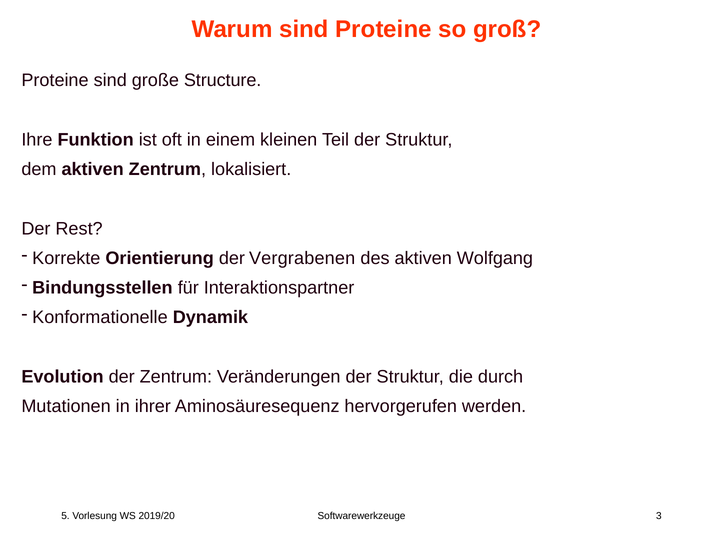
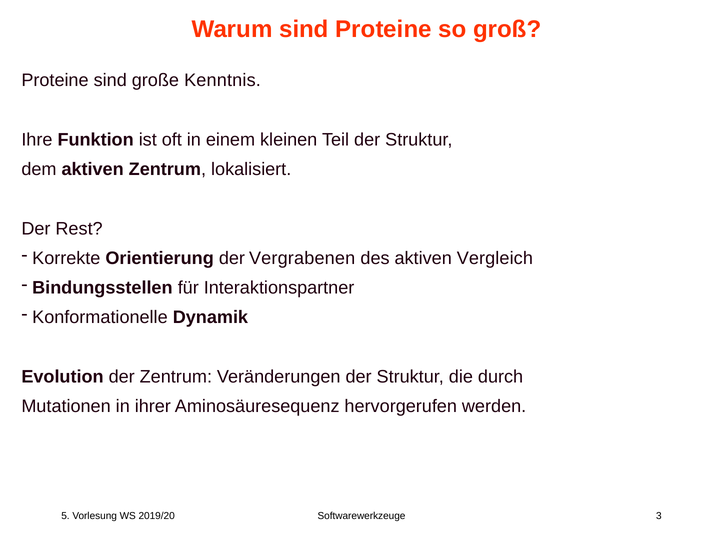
Structure: Structure -> Kenntnis (223, 81)
Wolfgang: Wolfgang -> Vergleich (495, 258)
